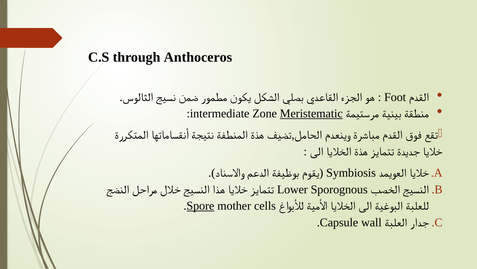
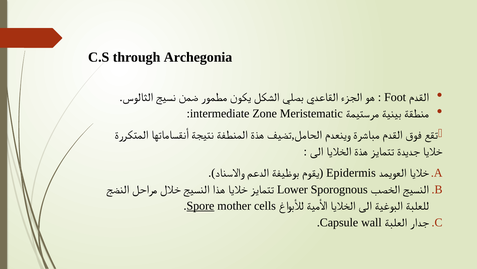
Anthoceros: Anthoceros -> Archegonia (198, 57)
Meristematic underline: present -> none (311, 113)
Symbiosis: Symbiosis -> Epidermis (351, 173)
